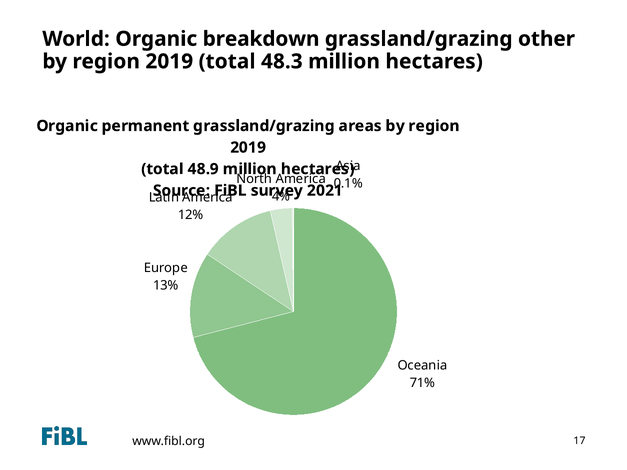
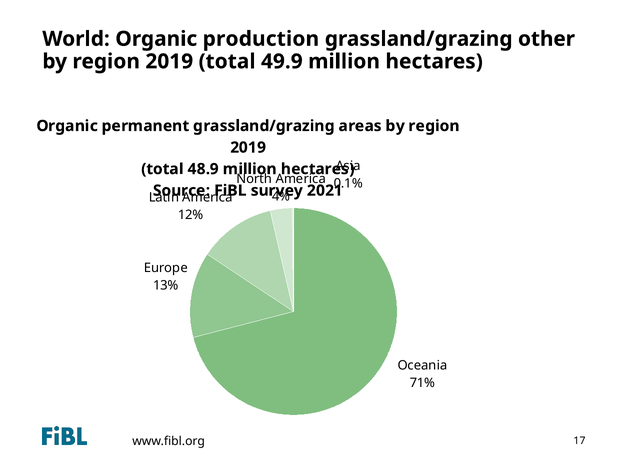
breakdown: breakdown -> production (261, 39)
48.3: 48.3 -> 49.9 (282, 61)
